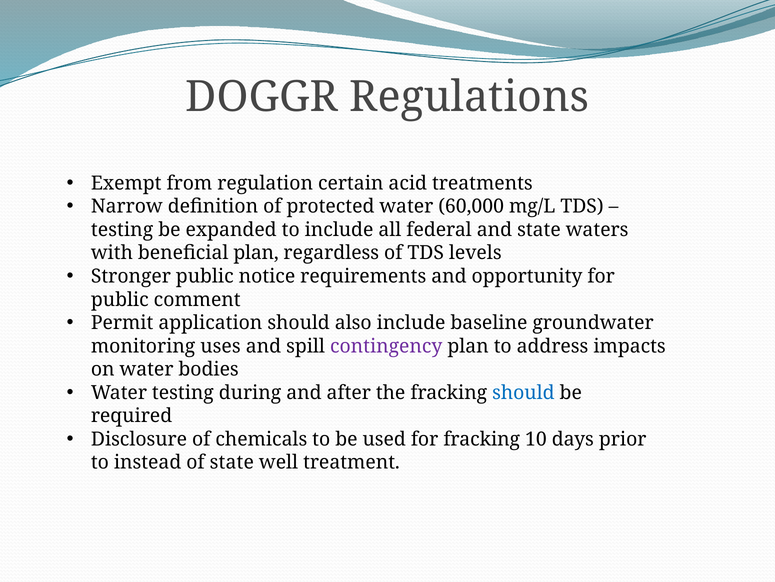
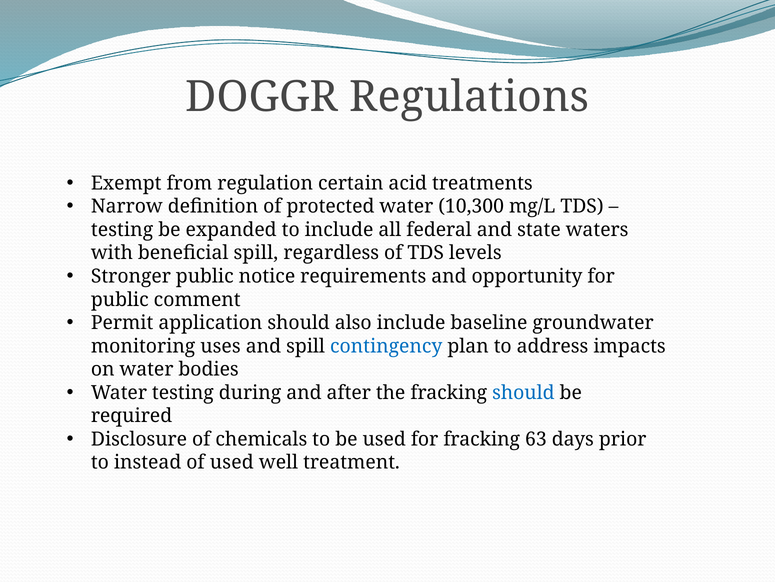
60,000: 60,000 -> 10,300 (471, 206)
beneficial plan: plan -> spill (256, 253)
contingency colour: purple -> blue (386, 346)
10: 10 -> 63 (536, 439)
of state: state -> used (232, 462)
